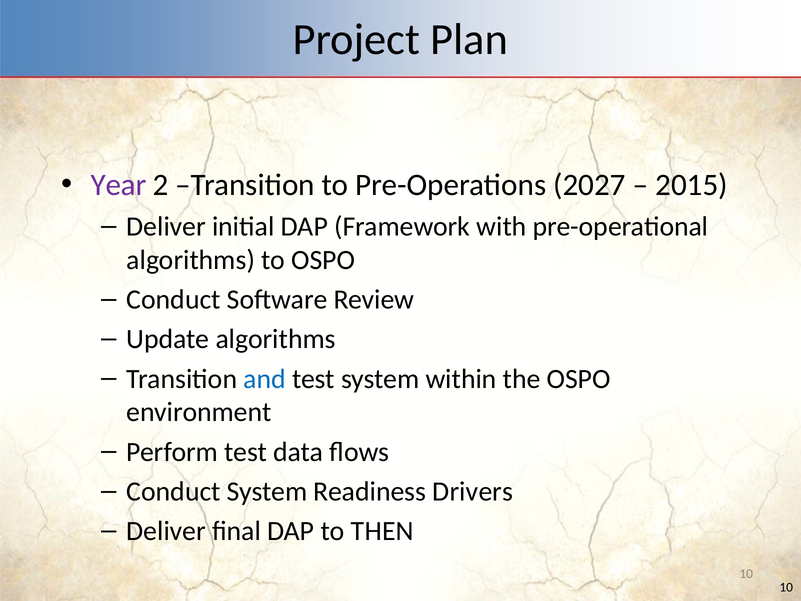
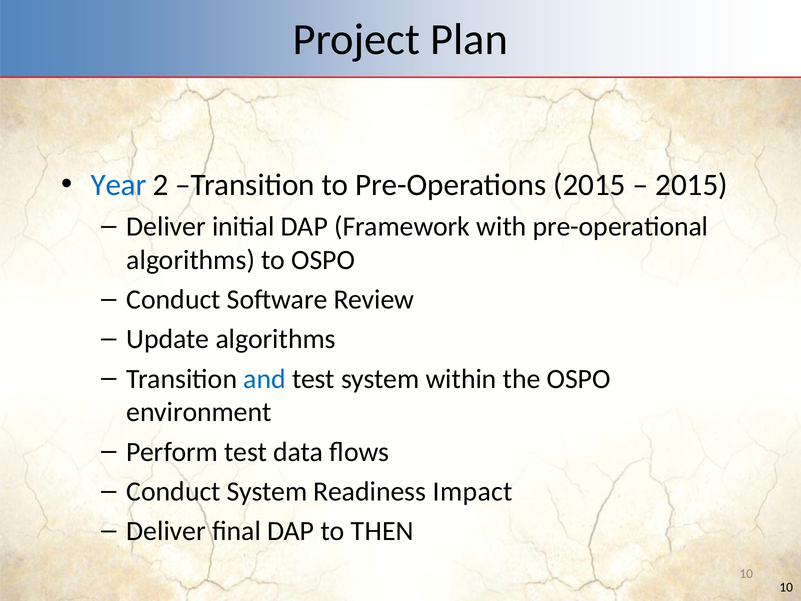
Year colour: purple -> blue (119, 185)
Pre-Operations 2027: 2027 -> 2015 (589, 185)
Drivers: Drivers -> Impact (473, 491)
